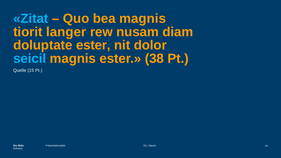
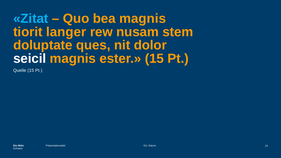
diam: diam -> stem (178, 32)
doluptate ester: ester -> ques (93, 45)
seicil colour: light blue -> white (30, 58)
ester 38: 38 -> 15 (154, 58)
